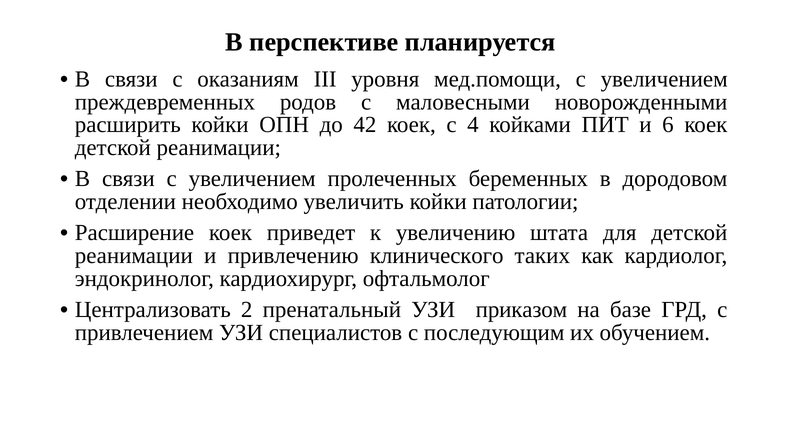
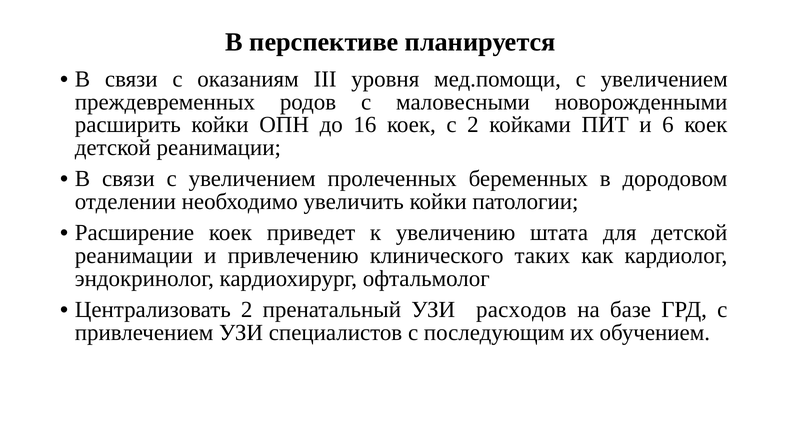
42: 42 -> 16 (365, 125)
с 4: 4 -> 2 (473, 125)
приказом: приказом -> расходов (521, 310)
